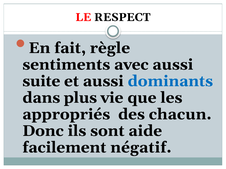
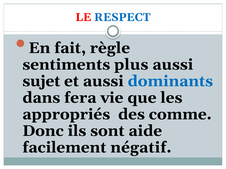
RESPECT colour: black -> blue (122, 17)
avec: avec -> plus (131, 65)
suite: suite -> sujet (41, 81)
plus: plus -> fera (80, 98)
chacun: chacun -> comme (180, 115)
